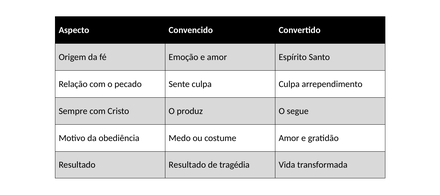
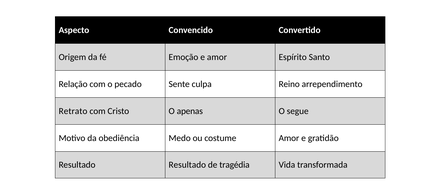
culpa Culpa: Culpa -> Reino (289, 84)
Sempre: Sempre -> Retrato (73, 111)
produz: produz -> apenas (190, 111)
